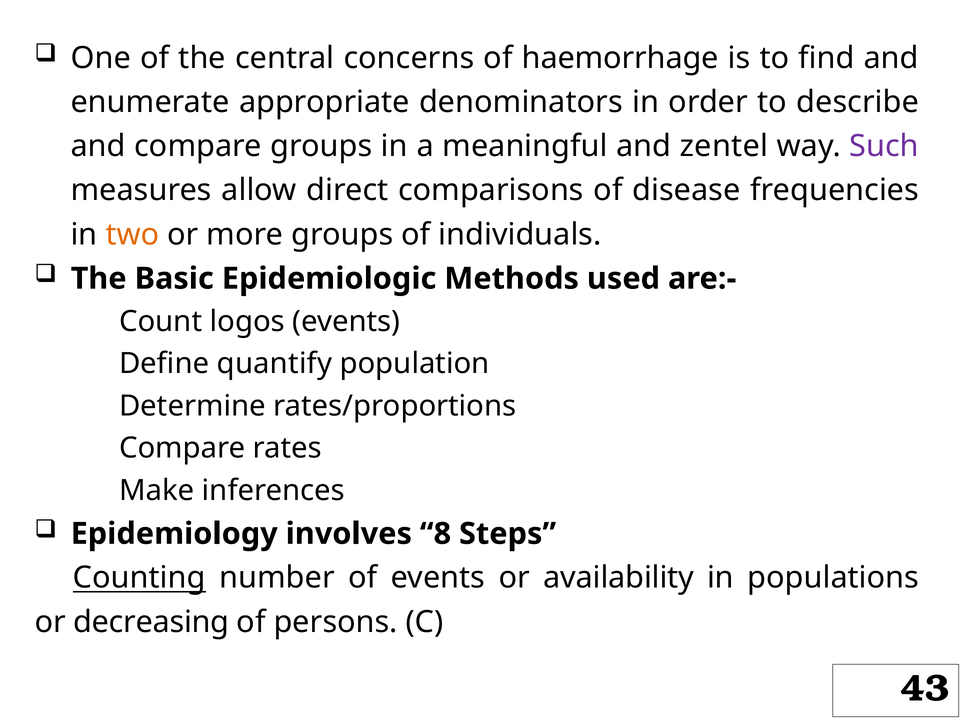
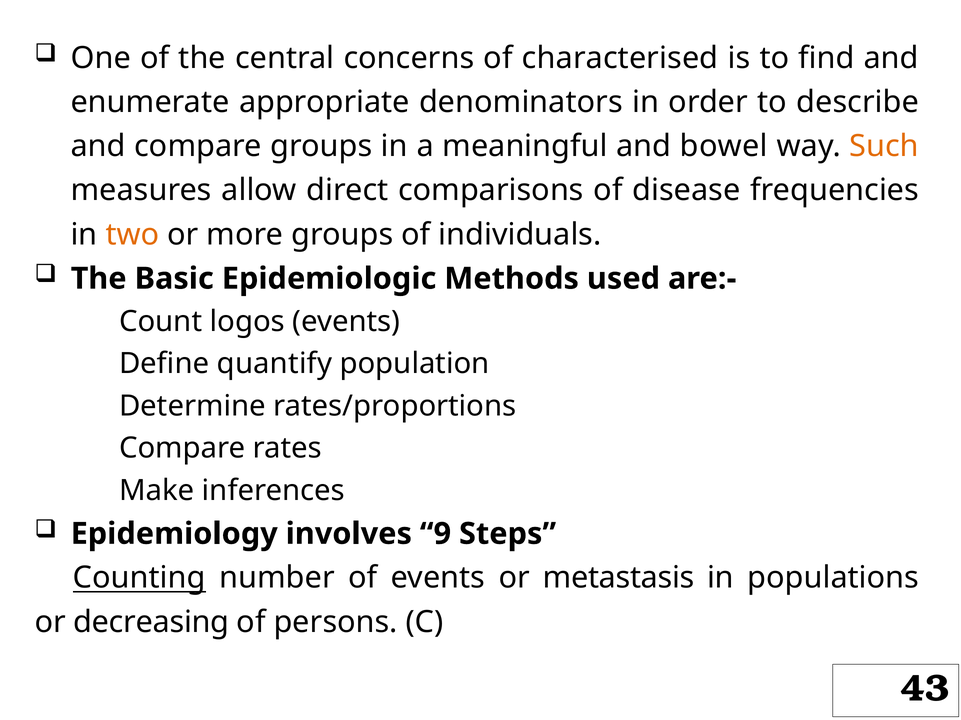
haemorrhage: haemorrhage -> characterised (620, 58)
zentel: zentel -> bowel (724, 146)
Such colour: purple -> orange (884, 146)
8: 8 -> 9 (435, 534)
availability: availability -> metastasis (619, 578)
